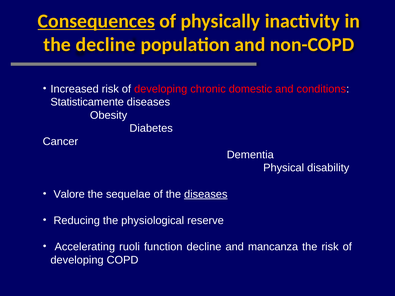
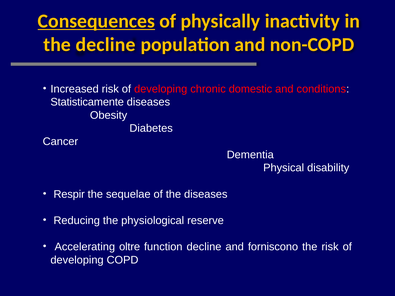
Valore: Valore -> Respir (69, 194)
diseases underline: present -> none (206, 194)
ruoli: ruoli -> oltre (130, 247)
mancanza: mancanza -> forniscono (273, 247)
